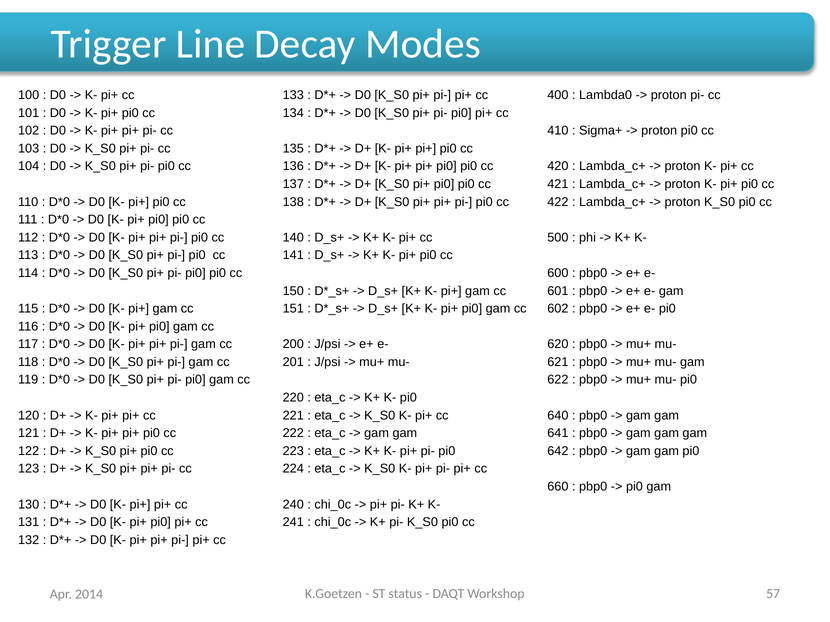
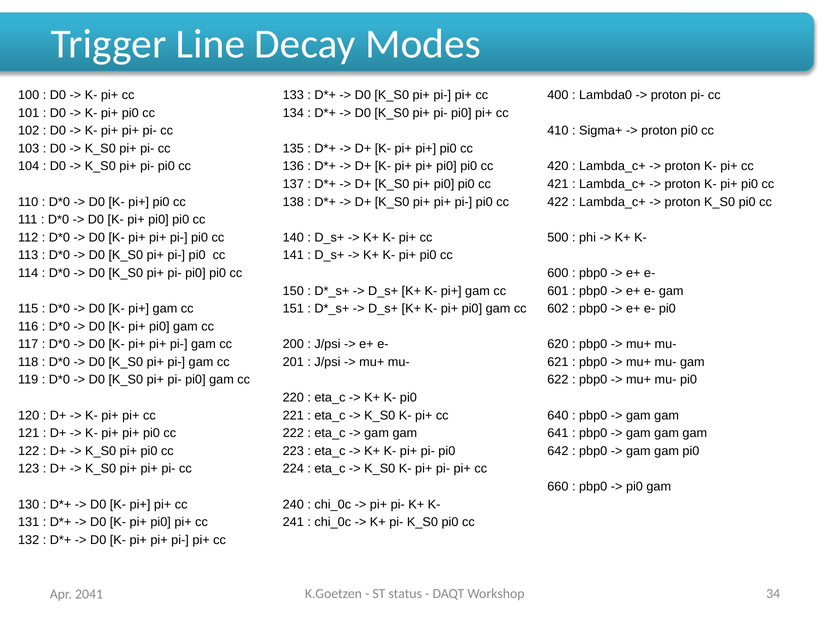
57: 57 -> 34 (773, 594)
2014: 2014 -> 2041 (89, 594)
